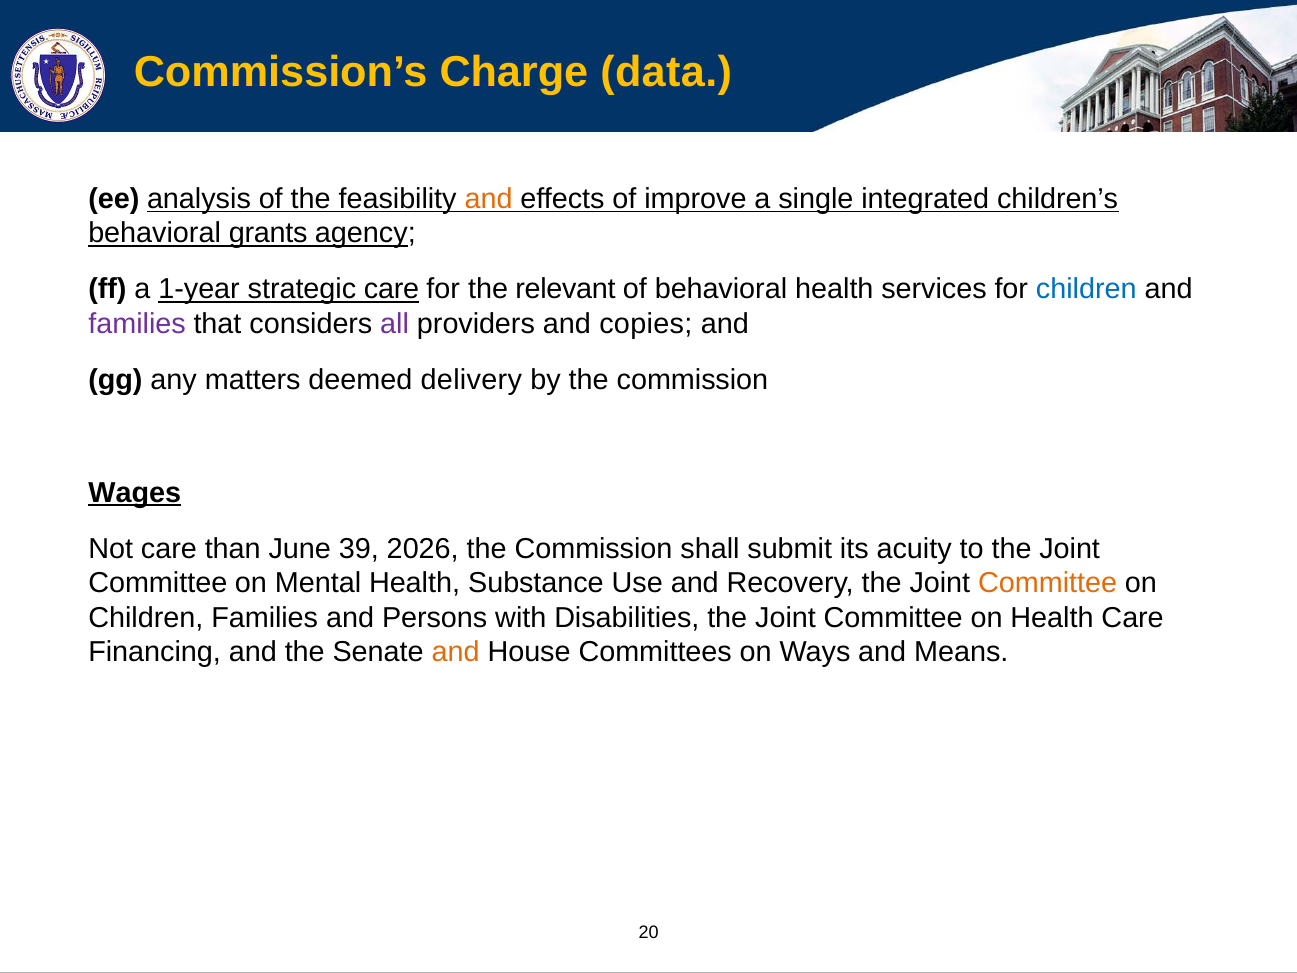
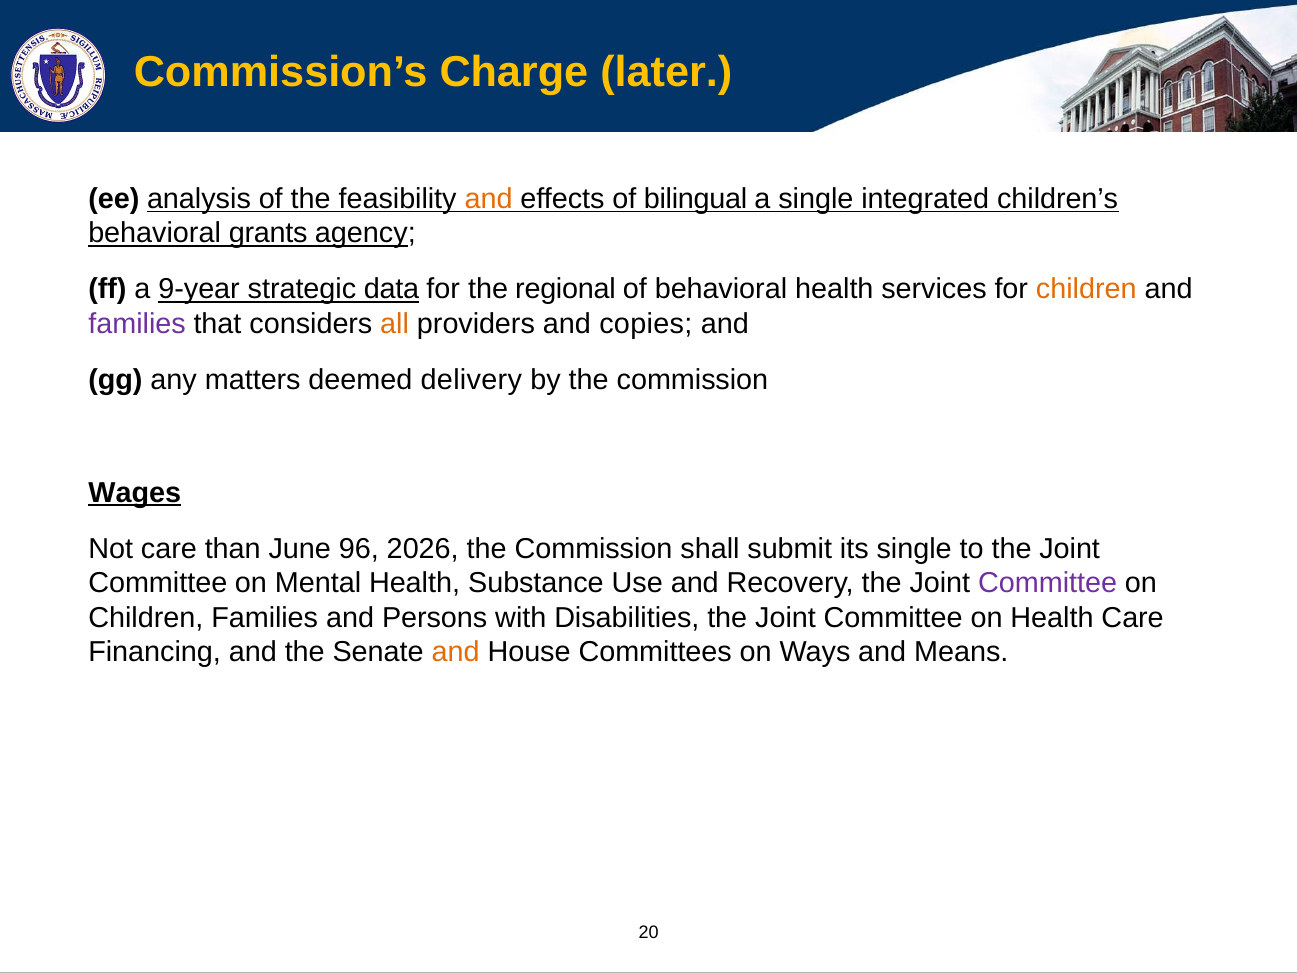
data: data -> later (666, 73)
improve: improve -> bilingual (696, 199)
1-year: 1-year -> 9-year (199, 289)
strategic care: care -> data (392, 289)
relevant: relevant -> regional (565, 289)
children colour: blue -> orange (1086, 289)
all colour: purple -> orange (395, 324)
39: 39 -> 96 (359, 549)
its acuity: acuity -> single (914, 549)
Committee colour: orange -> purple (1048, 583)
